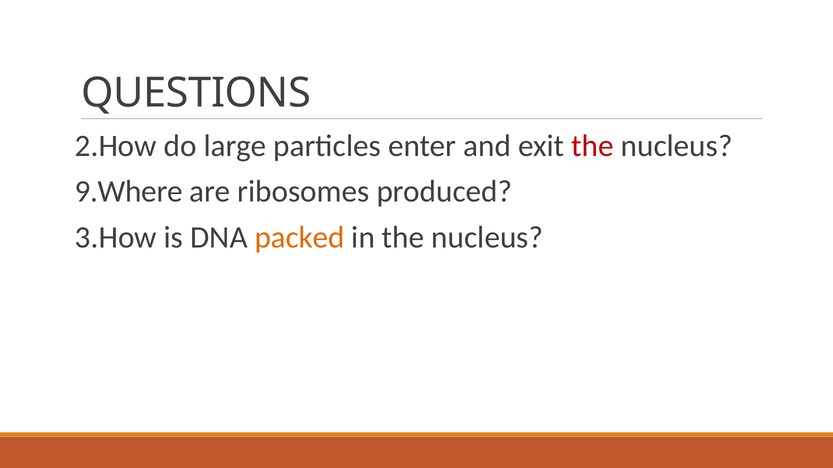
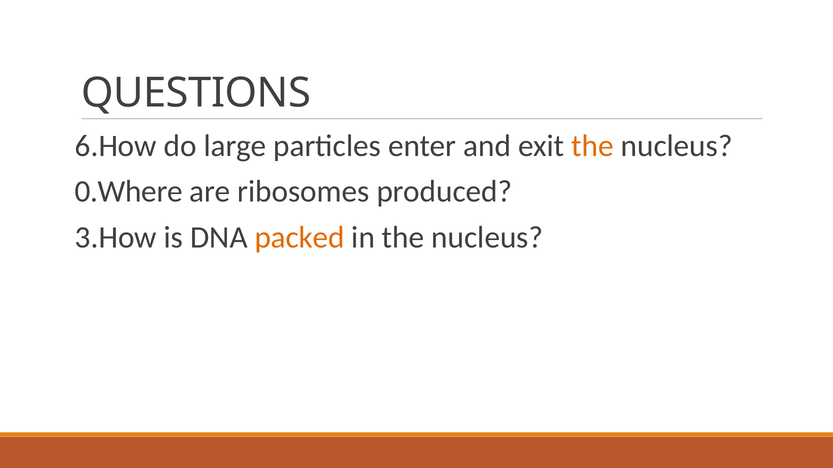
2.How: 2.How -> 6.How (116, 146)
the colour: red -> orange (593, 146)
9.Where: 9.Where -> 0.Where (129, 192)
